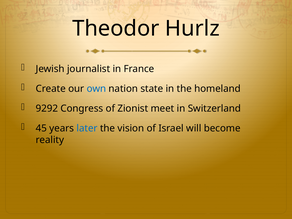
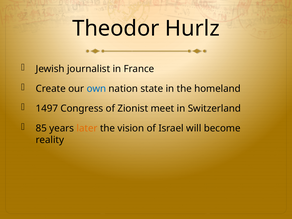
9292: 9292 -> 1497 (47, 108)
45: 45 -> 85 (41, 128)
later colour: blue -> orange (87, 128)
